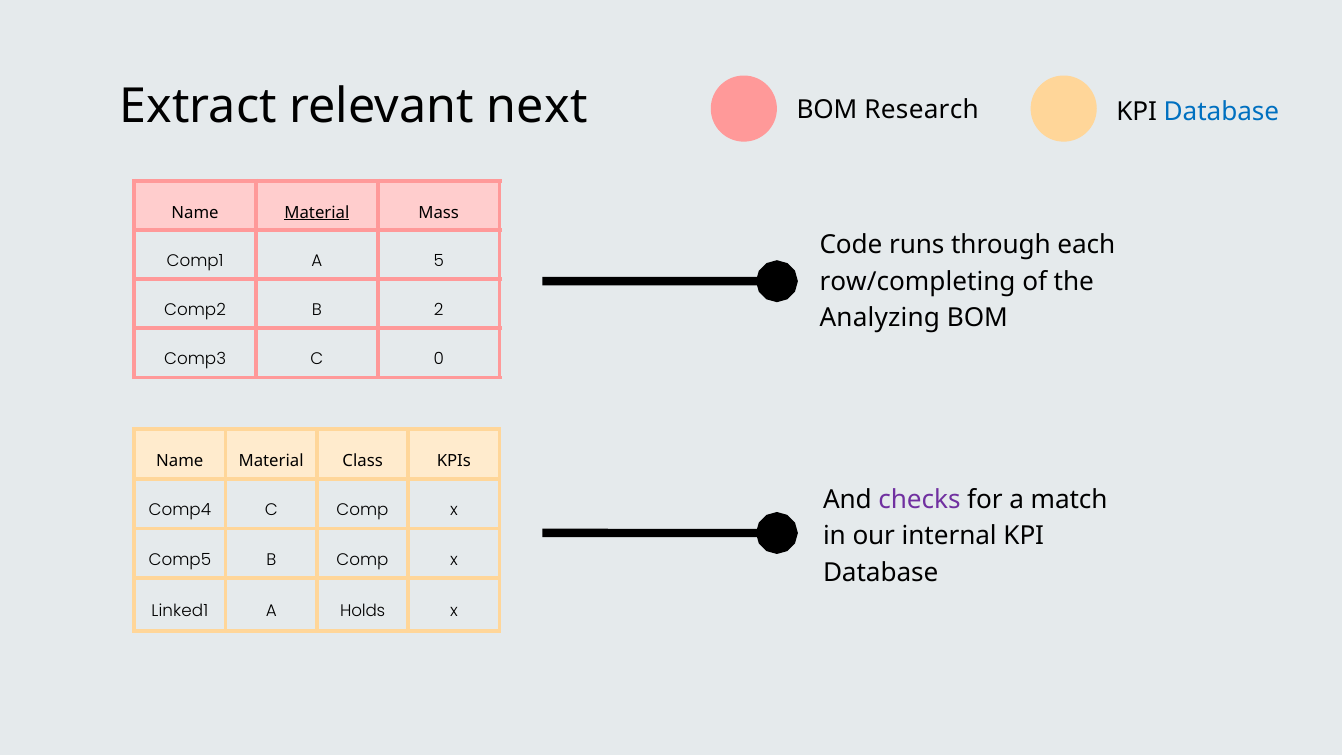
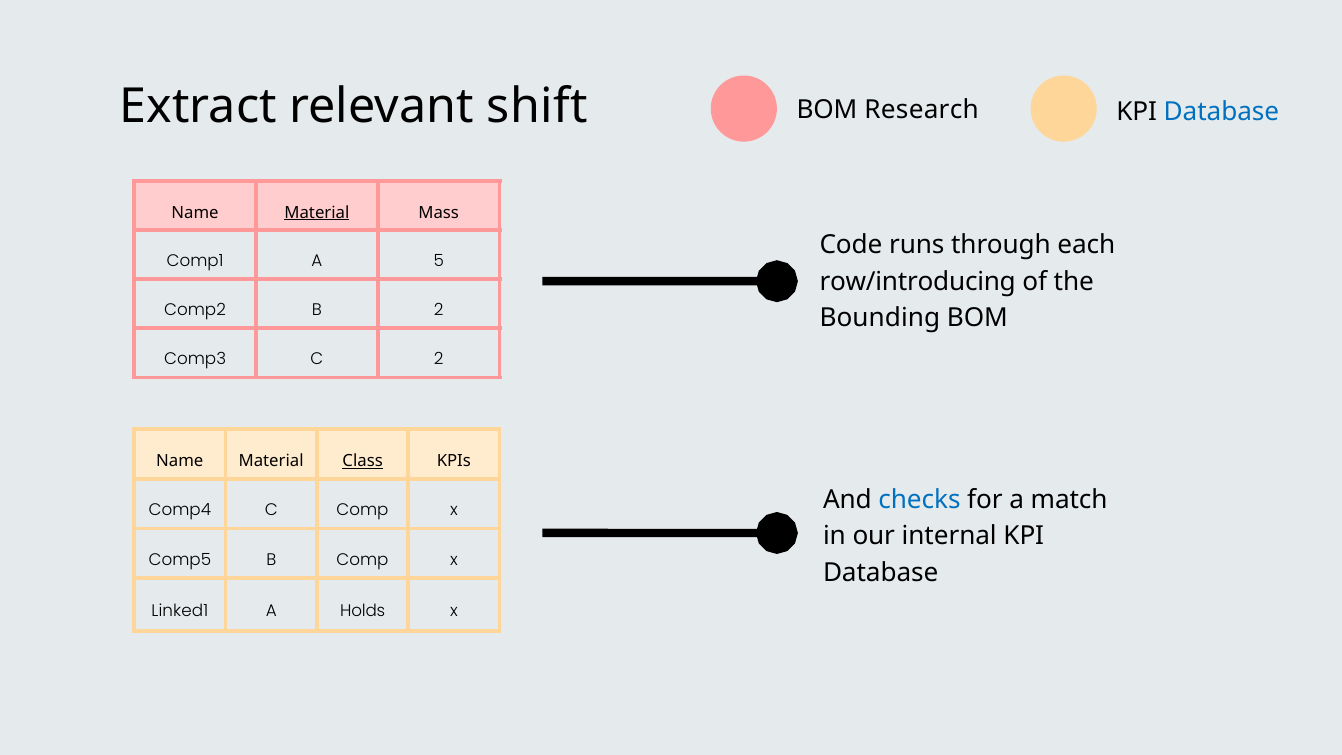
next: next -> shift (537, 106)
row/completing: row/completing -> row/introducing (918, 281)
Analyzing: Analyzing -> Bounding (880, 318)
C 0: 0 -> 2 (439, 359)
Class underline: none -> present (363, 461)
checks colour: purple -> blue (919, 499)
